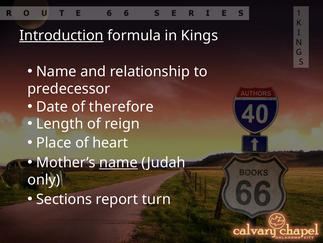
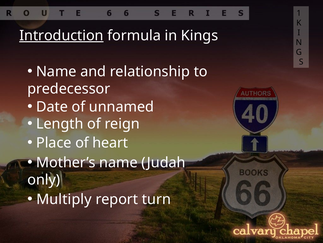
therefore: therefore -> unnamed (121, 106)
name underline: present -> none (118, 162)
Sections: Sections -> Multiply (64, 199)
